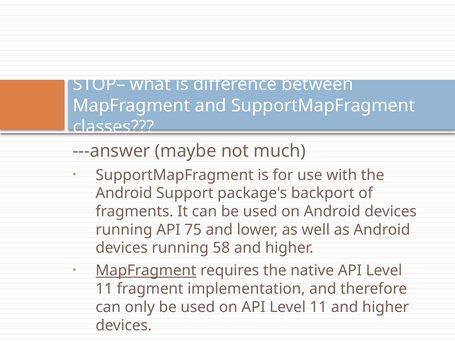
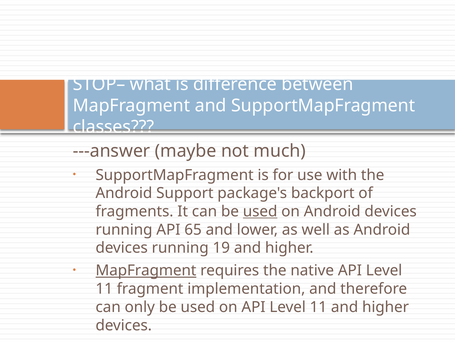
used underline: none -> present (260, 211)
75: 75 -> 65 (193, 229)
58: 58 -> 19 (221, 247)
